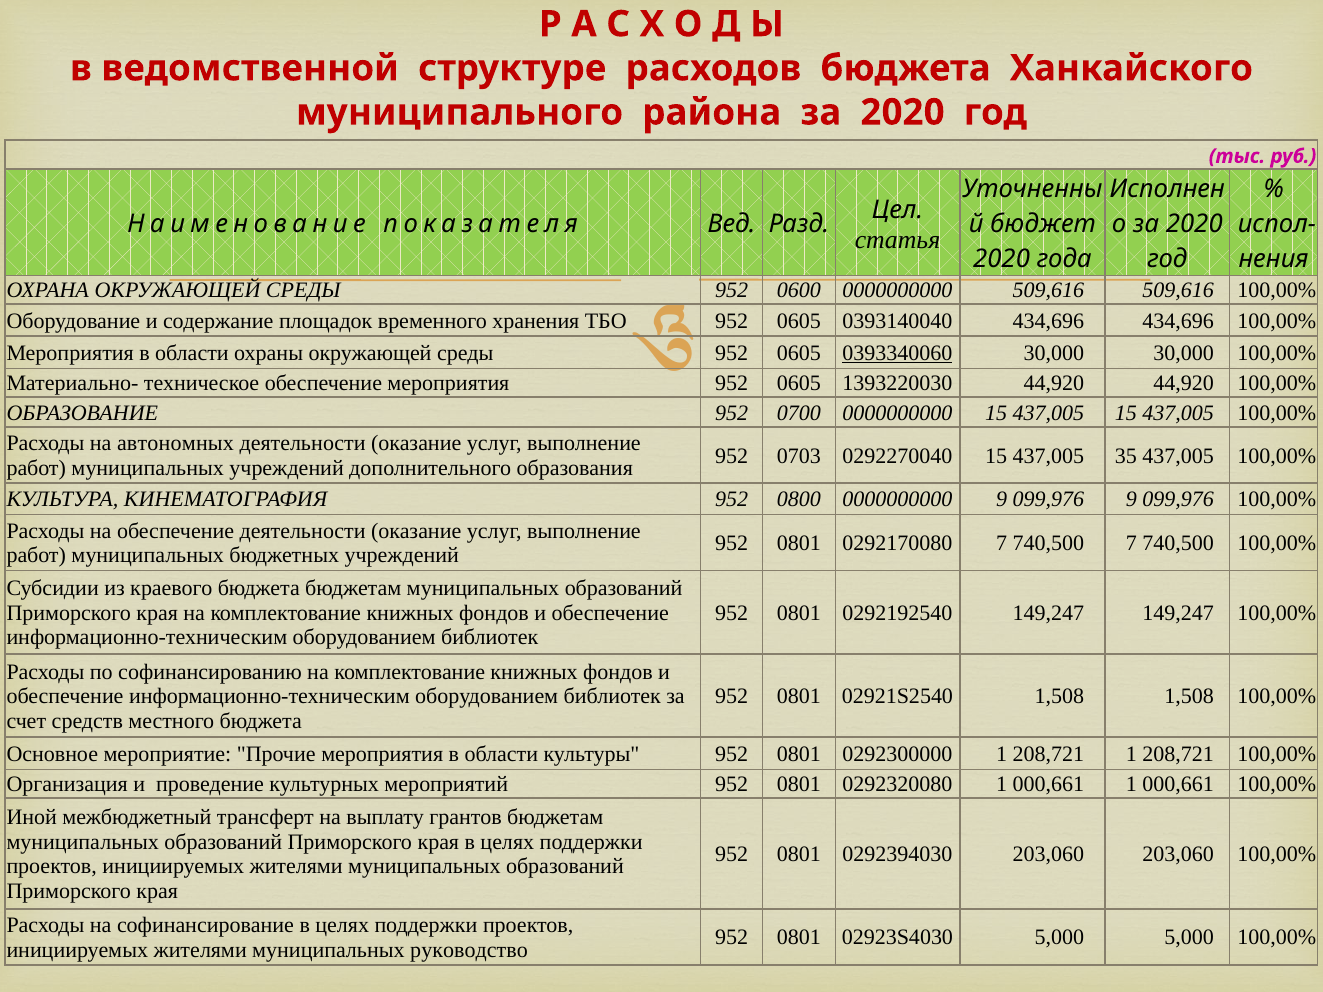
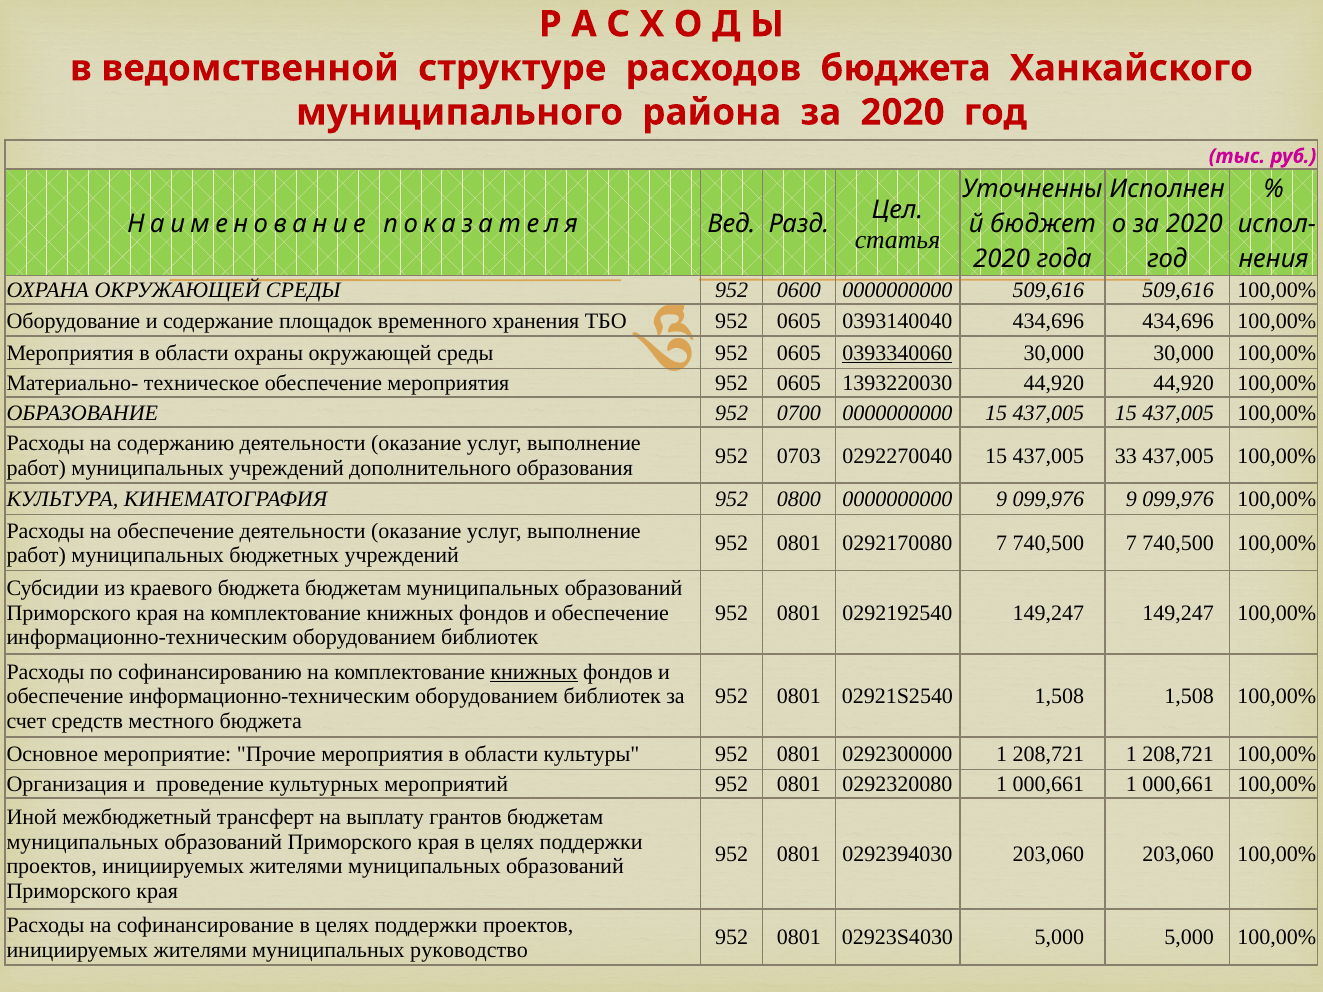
автономных: автономных -> содержанию (176, 444)
35: 35 -> 33 (1126, 456)
книжных underline: none -> present (534, 672)
